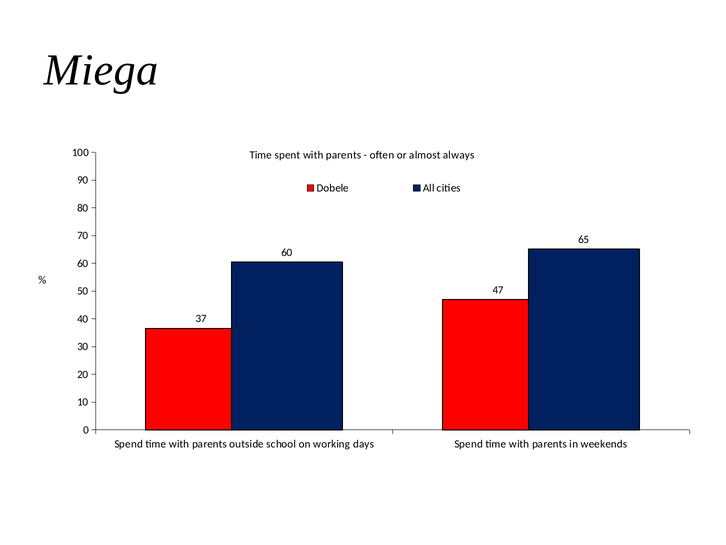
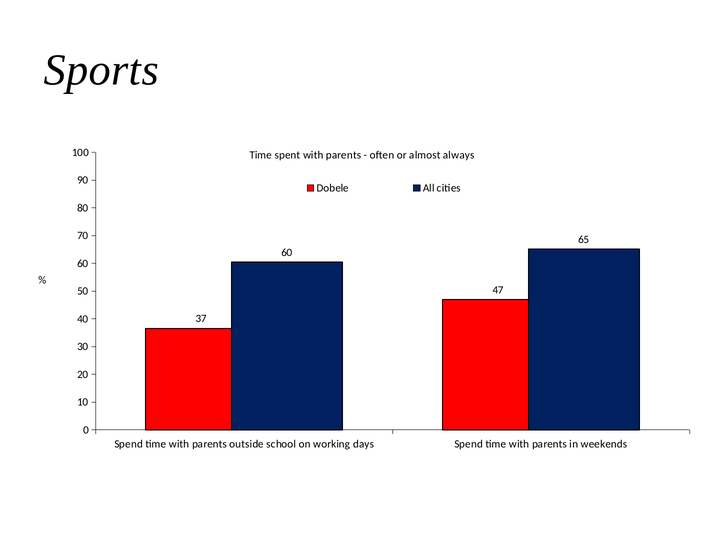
Miega: Miega -> Sports (101, 70)
